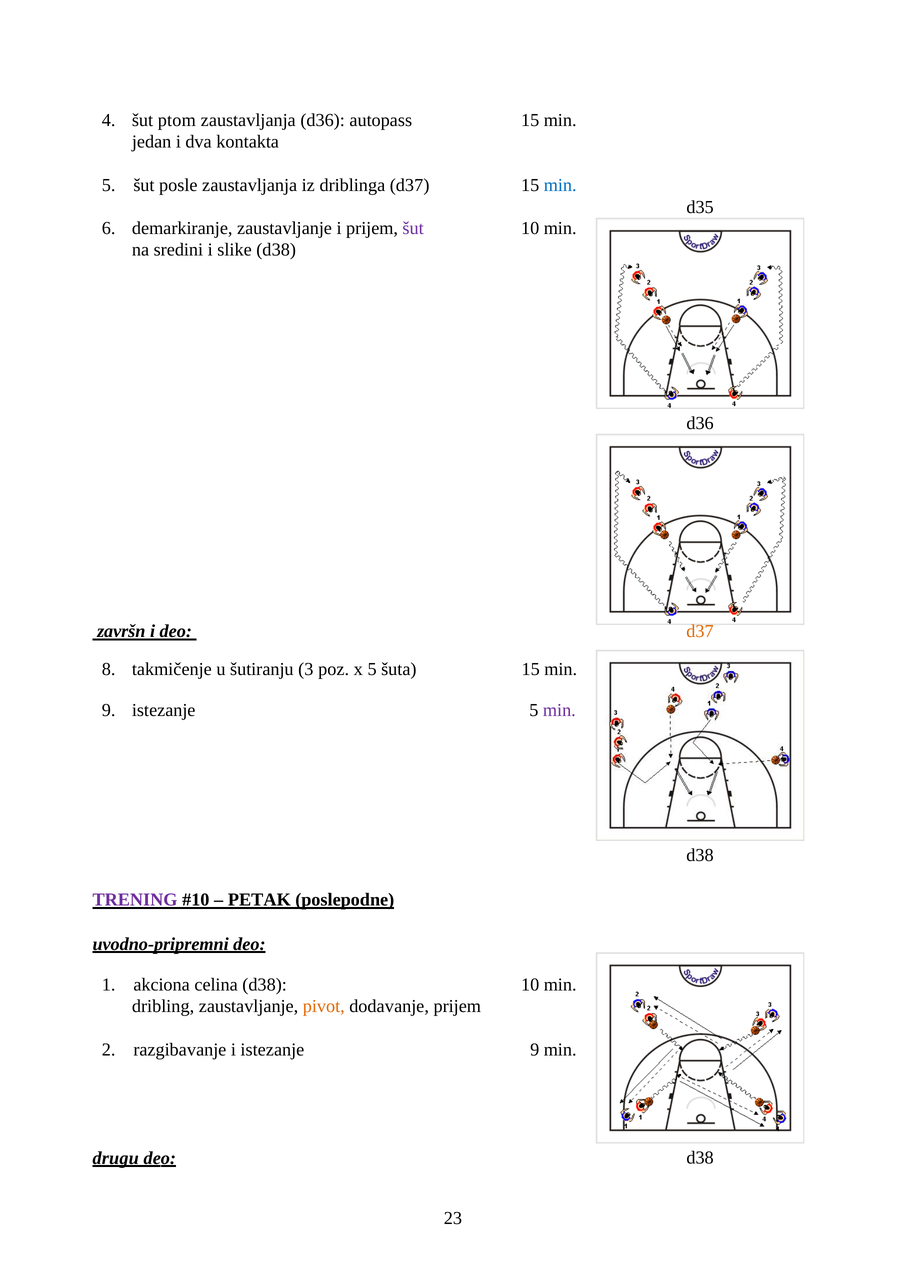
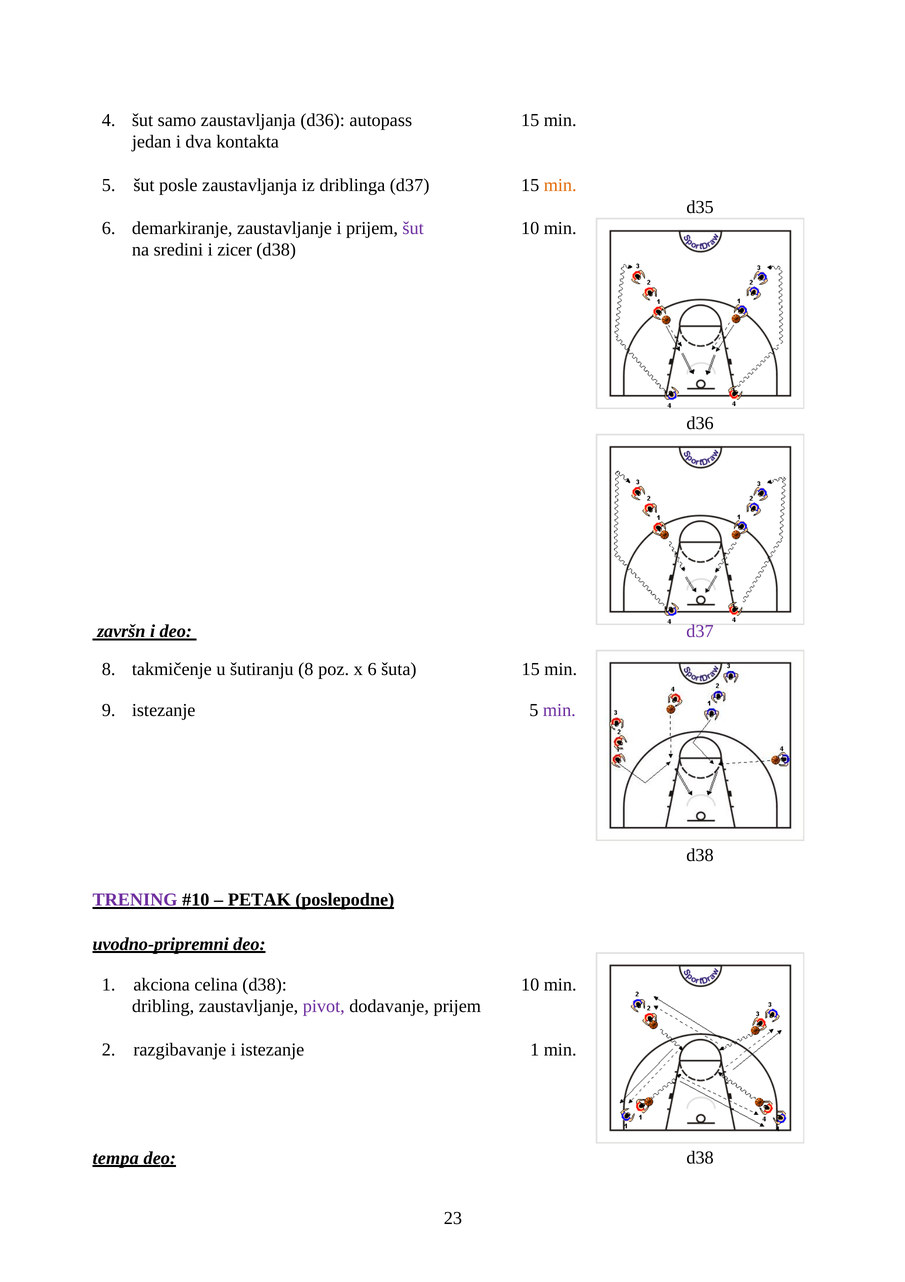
ptom: ptom -> samo (177, 120)
min colour: blue -> orange (560, 185)
slike: slike -> zicer (235, 250)
d37 colour: orange -> purple (700, 631)
šutiranju 3: 3 -> 8 (306, 669)
x 5: 5 -> 6 (372, 669)
pivot colour: orange -> purple (324, 1006)
istezanje 9: 9 -> 1 (535, 1049)
drugu: drugu -> tempa (116, 1158)
